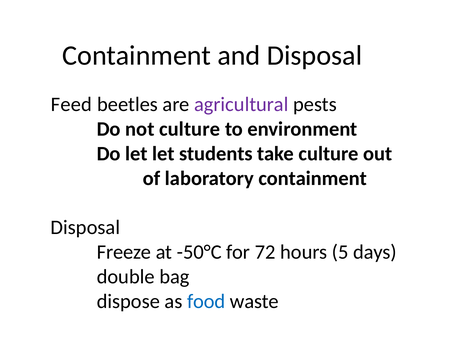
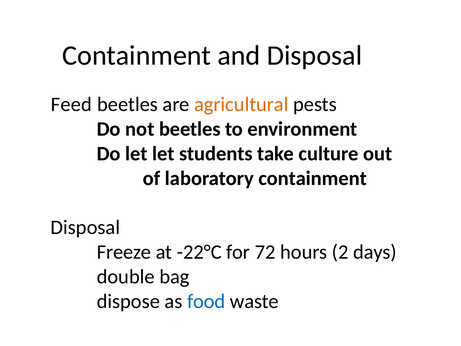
agricultural colour: purple -> orange (241, 104)
not culture: culture -> beetles (190, 129)
-50°C: -50°C -> -22°C (199, 252)
5: 5 -> 2 (340, 252)
